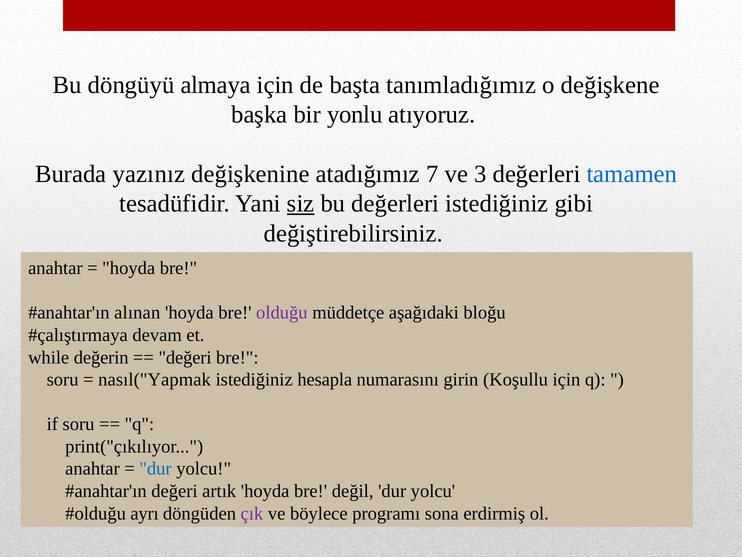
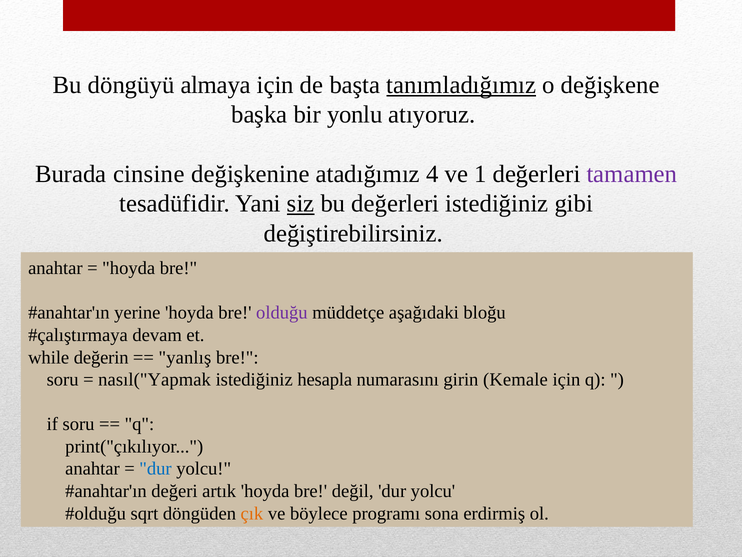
tanımladığımız underline: none -> present (461, 85)
yazınız: yazınız -> cinsine (149, 174)
7: 7 -> 4 (432, 174)
3: 3 -> 1 (480, 174)
tamamen colour: blue -> purple (632, 174)
alınan: alınan -> yerine (137, 313)
değeri: değeri -> yanlış (185, 357)
Koşullu: Koşullu -> Kemale (515, 379)
ayrı: ayrı -> sqrt (144, 513)
çık colour: purple -> orange (252, 513)
